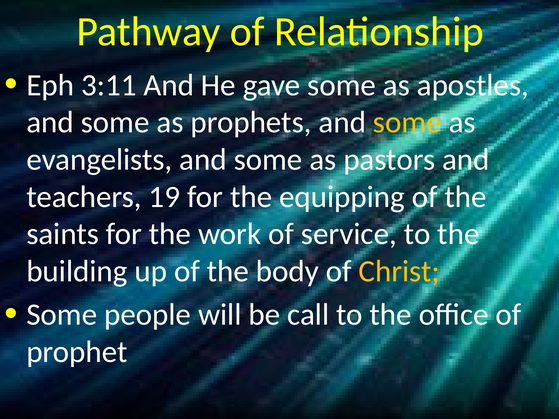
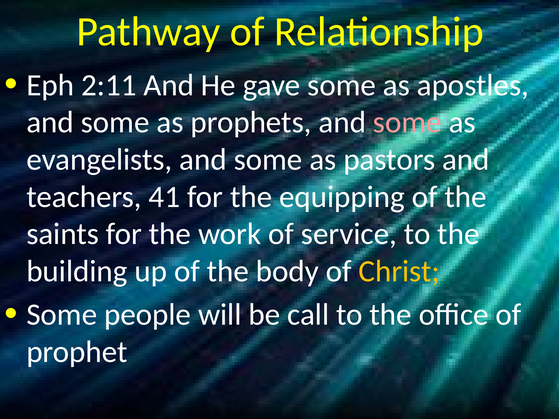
3:11: 3:11 -> 2:11 (109, 85)
some colour: yellow -> pink (407, 122)
19: 19 -> 41 (164, 197)
